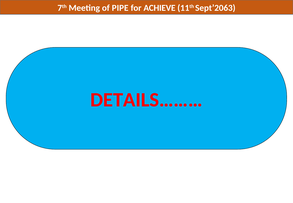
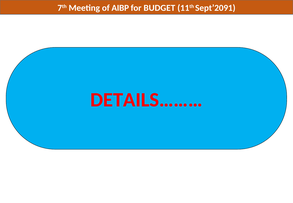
PIPE: PIPE -> AIBP (120, 8)
ACHIEVE: ACHIEVE -> BUDGET (159, 8)
Sept’2063: Sept’2063 -> Sept’2091 (215, 8)
